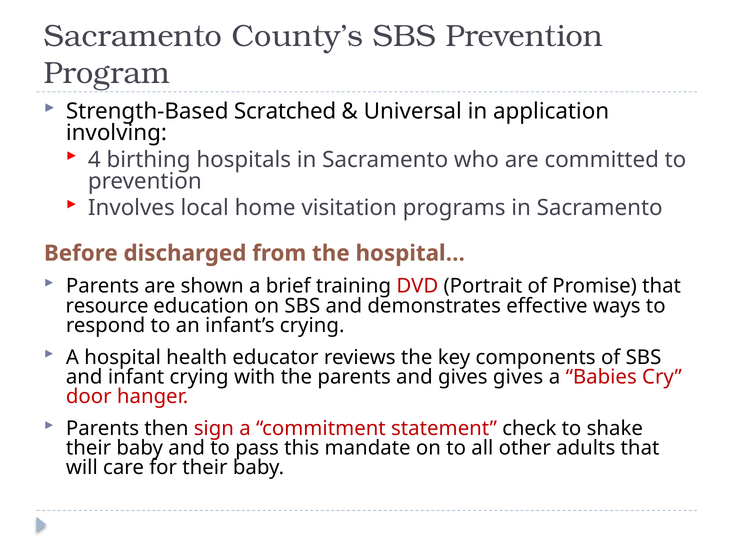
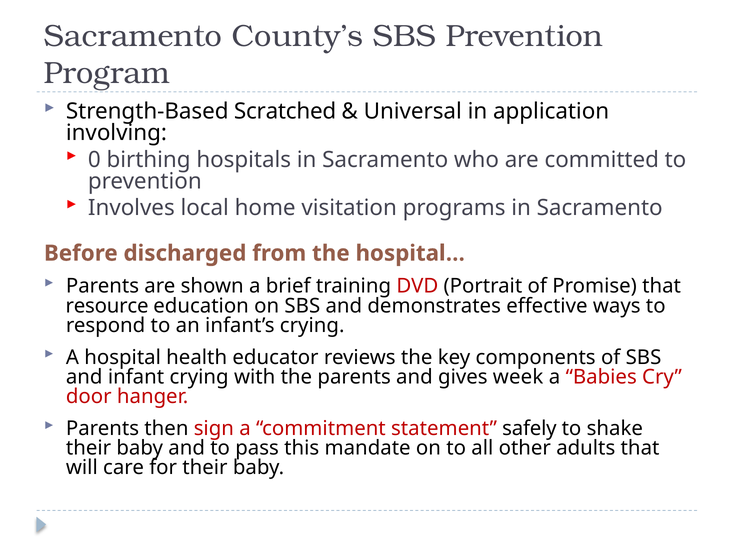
4: 4 -> 0 (94, 159)
gives gives: gives -> week (518, 377)
check: check -> safely (529, 428)
